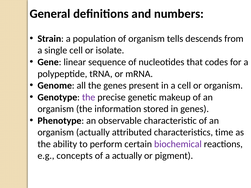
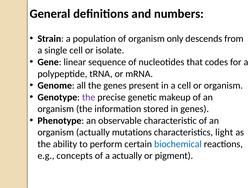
tells: tells -> only (175, 39)
attributed: attributed -> mutations (132, 132)
time: time -> light (224, 132)
biochemical colour: purple -> blue (178, 144)
